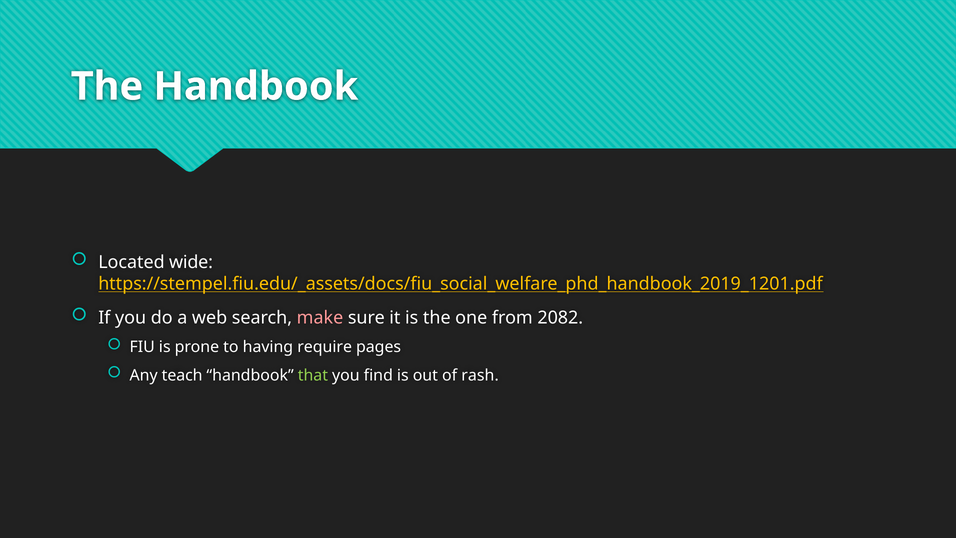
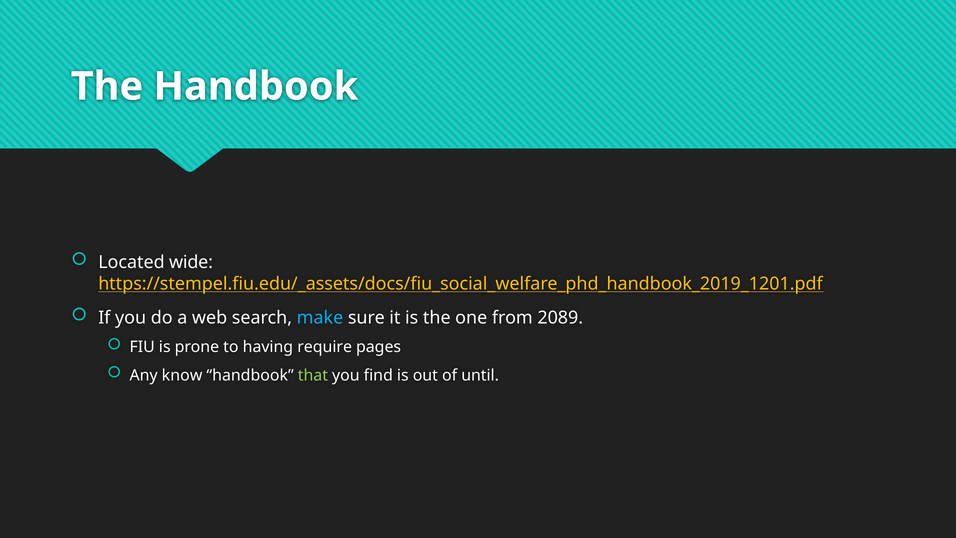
make colour: pink -> light blue (320, 317)
2082: 2082 -> 2089 (560, 317)
teach: teach -> know (182, 375)
rash: rash -> until (480, 375)
